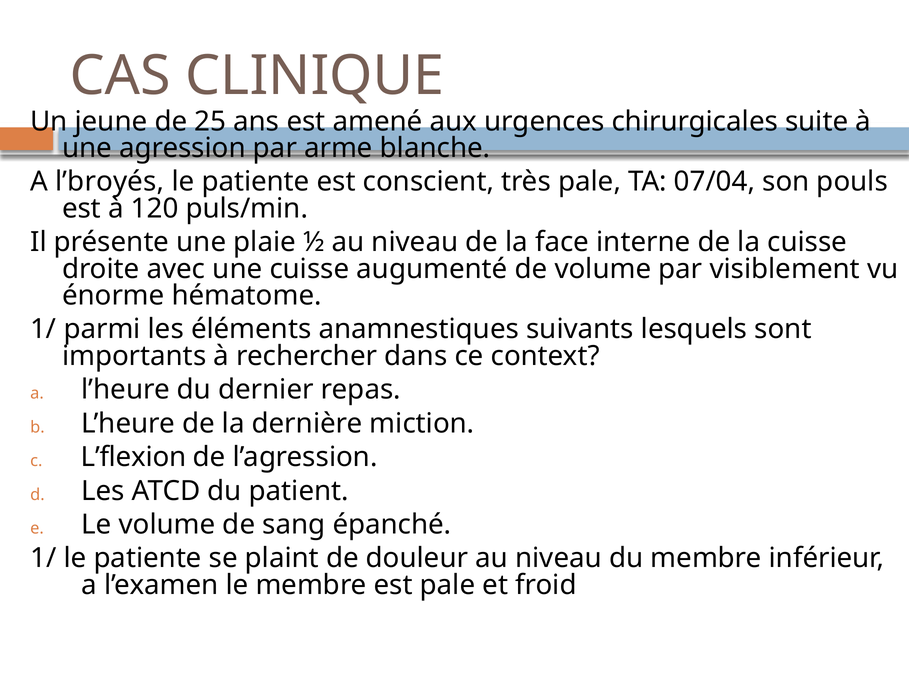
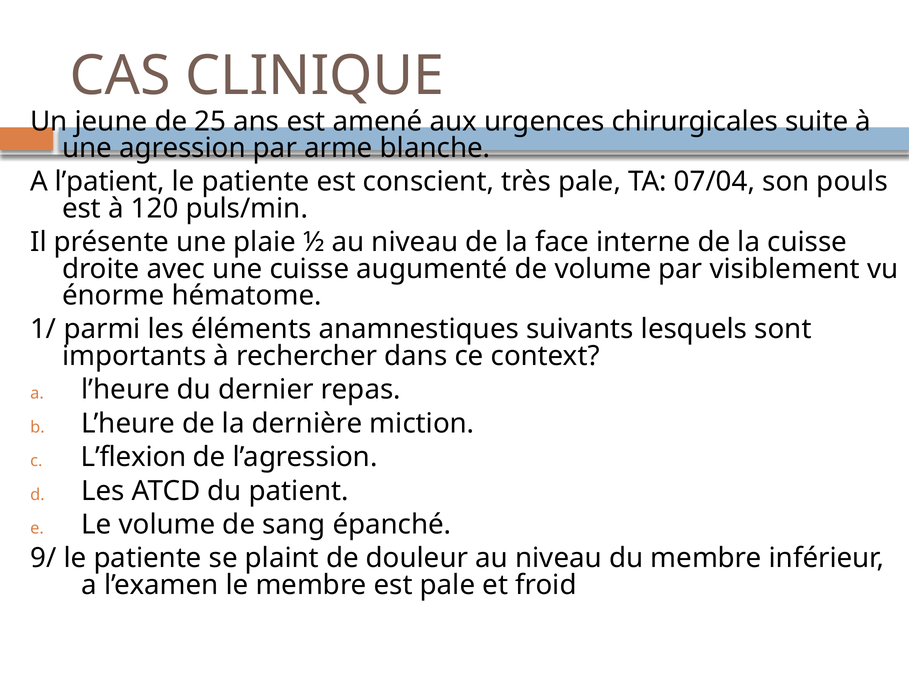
l’broyés: l’broyés -> l’patient (110, 182)
1/: 1/ -> 9/ (43, 558)
